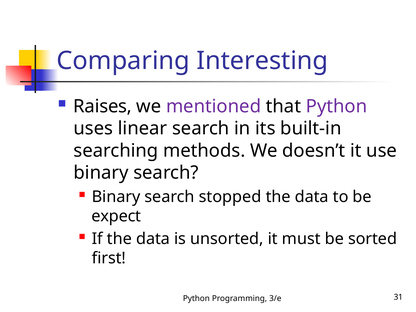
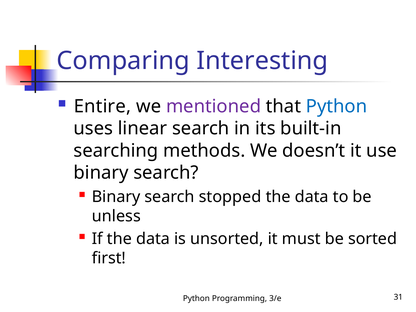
Raises: Raises -> Entire (102, 106)
Python colour: purple -> blue (337, 106)
expect: expect -> unless (116, 216)
